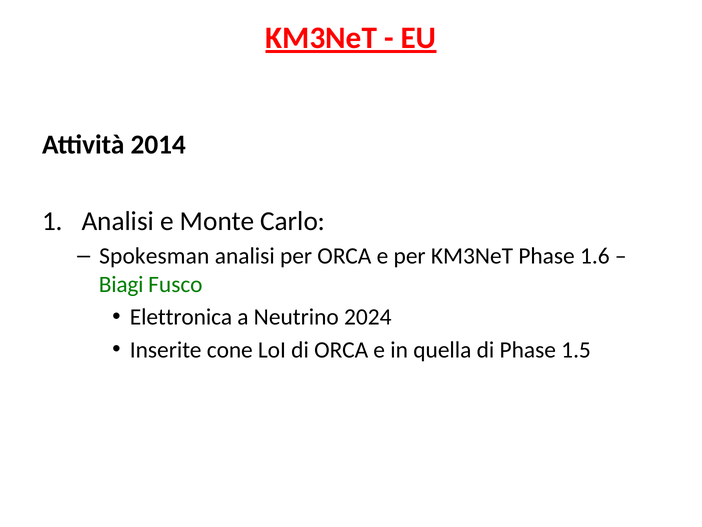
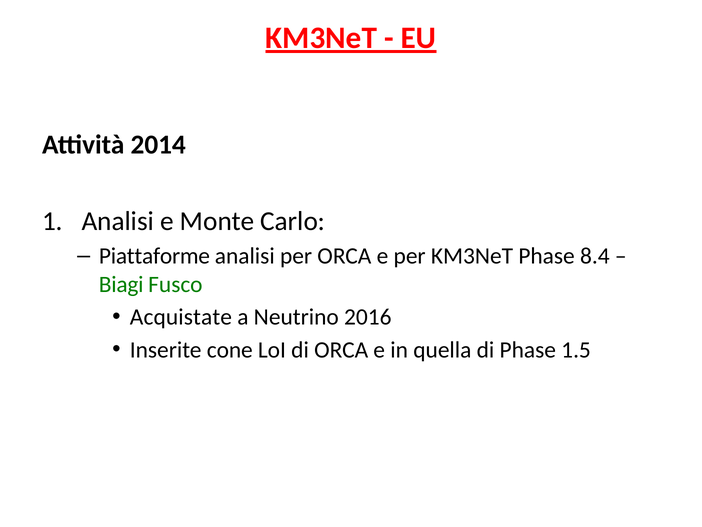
Spokesman: Spokesman -> Piattaforme (154, 256)
1.6: 1.6 -> 8.4 (595, 256)
Elettronica: Elettronica -> Acquistate (181, 317)
2024: 2024 -> 2016 (368, 317)
